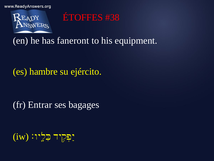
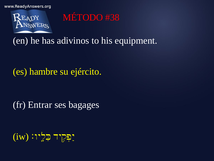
ÉTOFFES: ÉTOFFES -> MÉTODO (83, 17)
faneront: faneront -> adivinos (73, 40)
